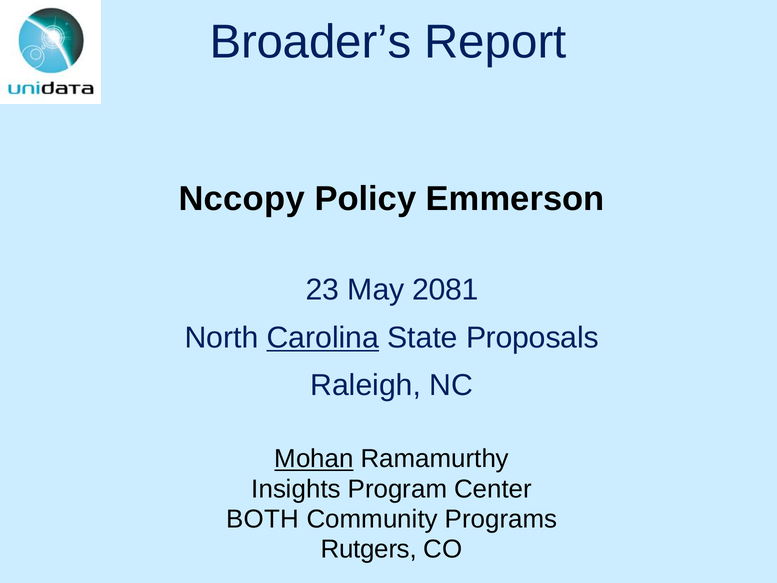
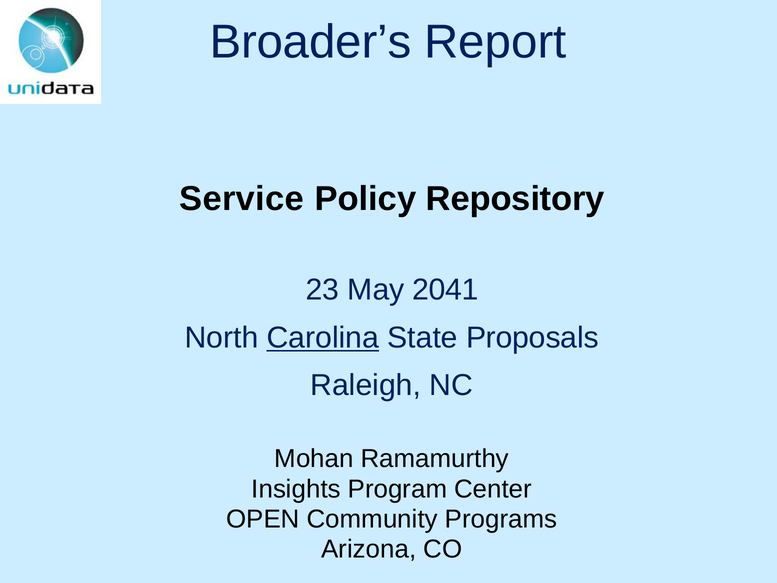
Nccopy: Nccopy -> Service (242, 199)
Emmerson: Emmerson -> Repository (515, 199)
2081: 2081 -> 2041 (445, 290)
Mohan underline: present -> none (314, 459)
BOTH: BOTH -> OPEN (263, 519)
Rutgers: Rutgers -> Arizona (369, 549)
